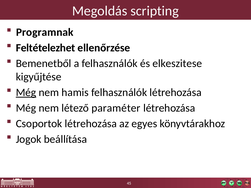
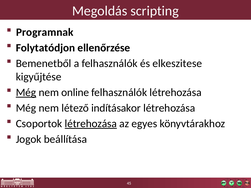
Feltételezhet: Feltételezhet -> Folytatódjon (45, 48)
hamis: hamis -> online (75, 93)
paraméter: paraméter -> indításakor (116, 108)
létrehozása underline: none -> present (91, 124)
